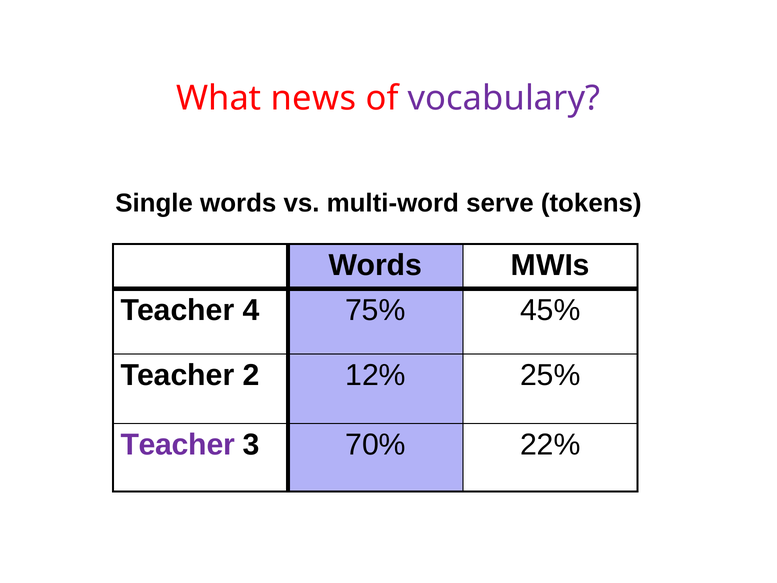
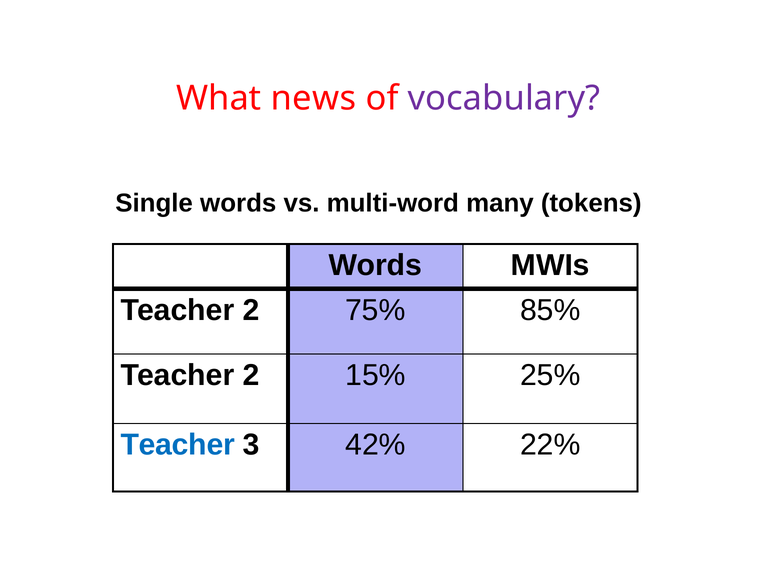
serve: serve -> many (500, 203)
4: 4 -> 2 (251, 310)
45%: 45% -> 85% (550, 310)
12%: 12% -> 15% (375, 375)
Teacher colour: purple -> blue (178, 445)
70%: 70% -> 42% (375, 445)
